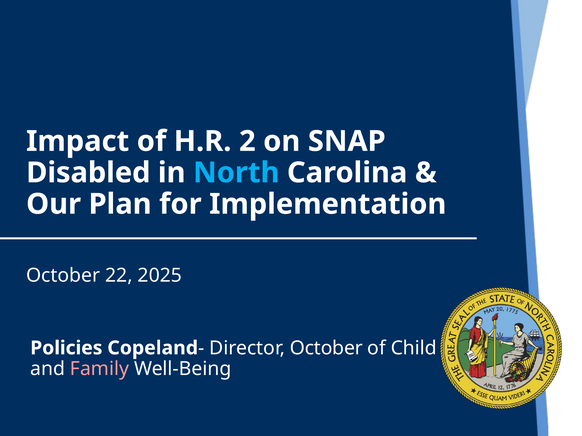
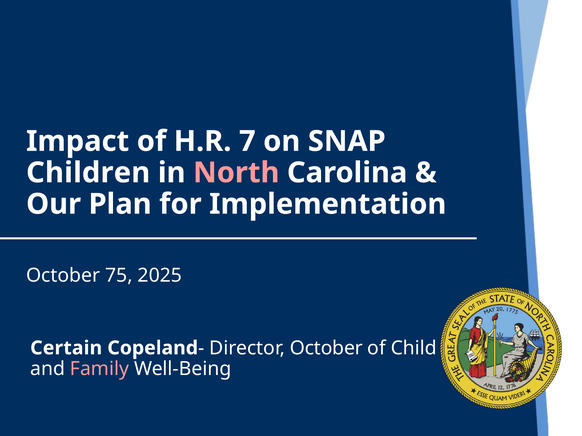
2: 2 -> 7 (247, 141)
Disabled: Disabled -> Children (88, 173)
North colour: light blue -> pink (236, 173)
22: 22 -> 75 (119, 276)
Policies: Policies -> Certain (66, 348)
